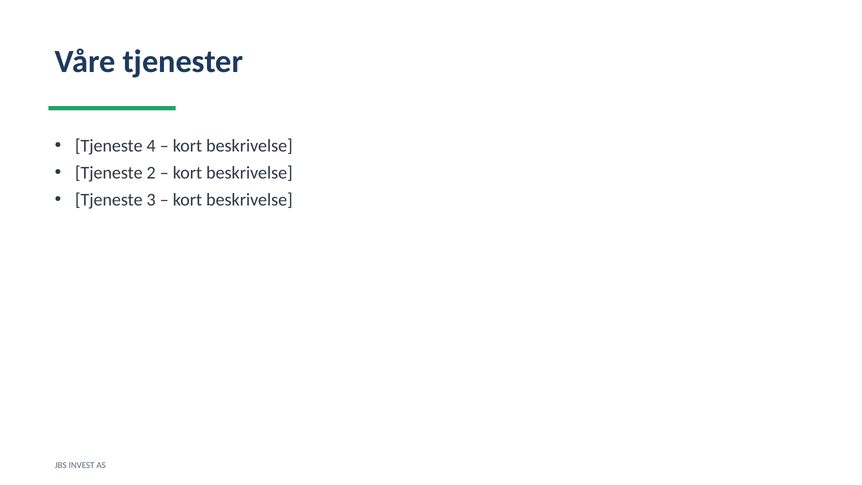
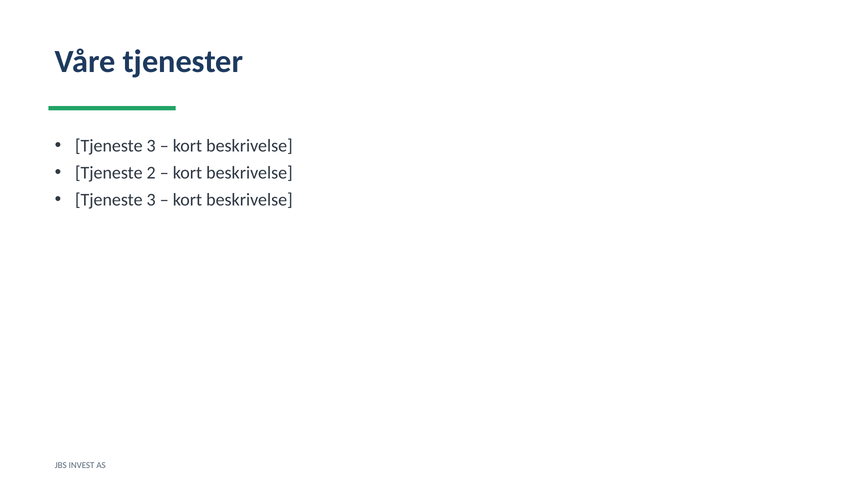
4: 4 -> 3 (151, 146)
